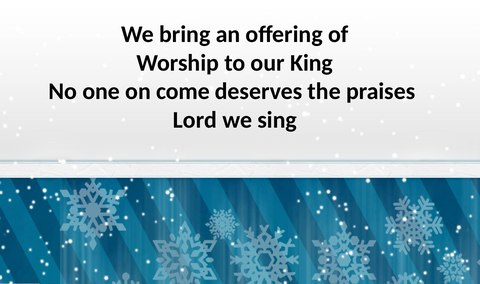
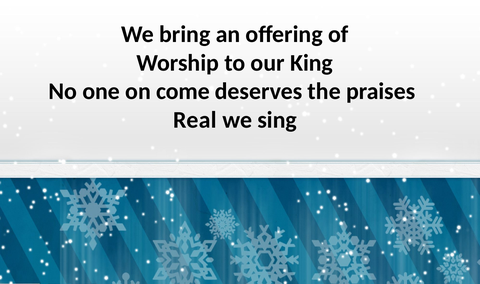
Lord: Lord -> Real (195, 120)
